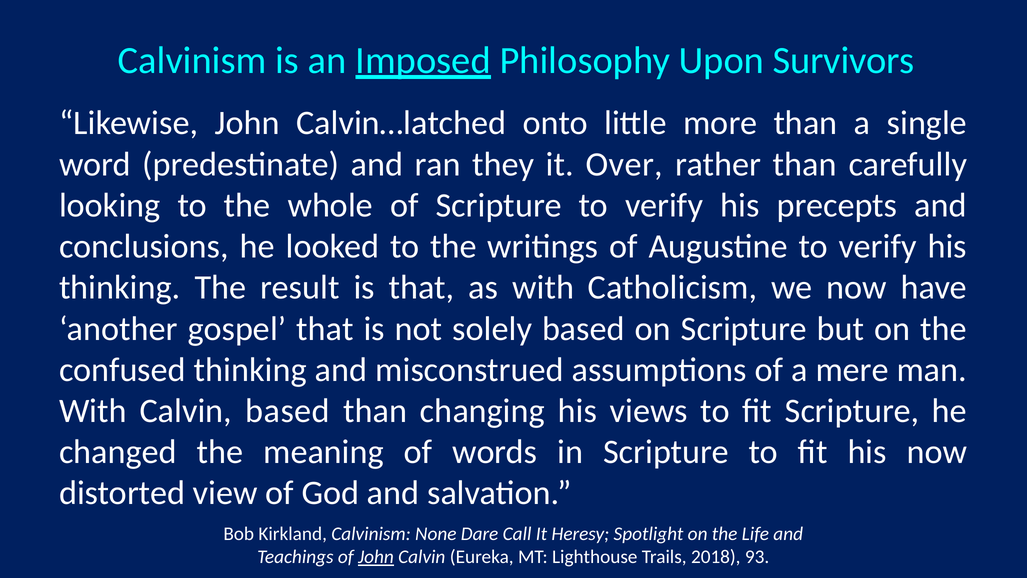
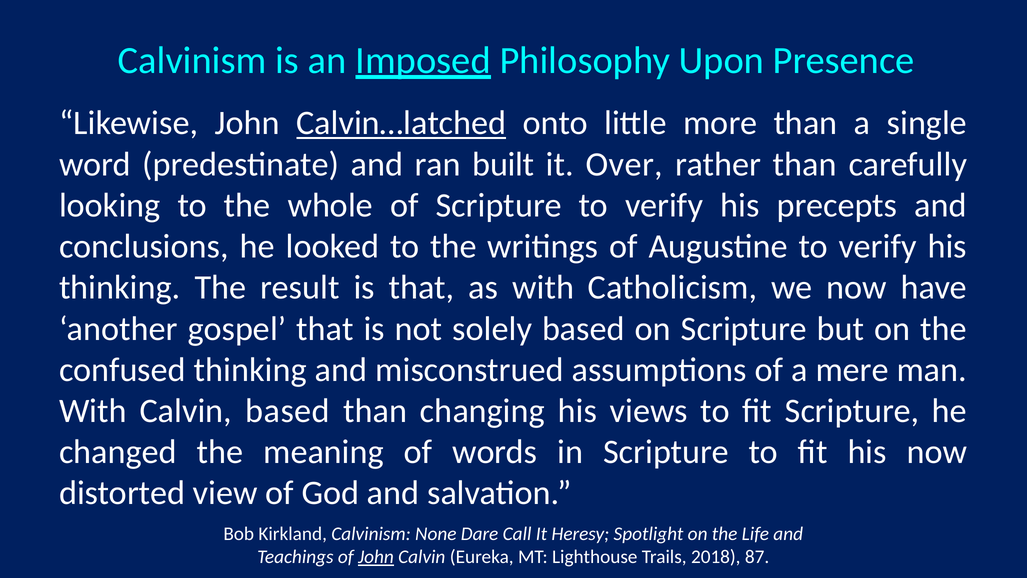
Survivors: Survivors -> Presence (844, 60)
Calvin…latched underline: none -> present (401, 123)
they: they -> built (503, 164)
93: 93 -> 87 (757, 557)
